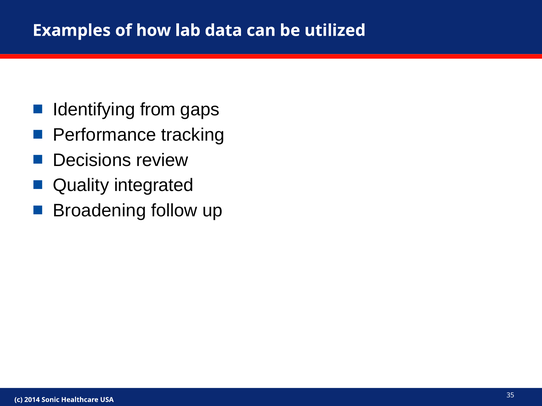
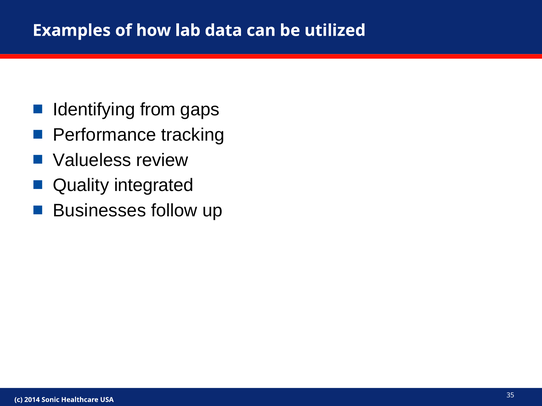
Decisions: Decisions -> Valueless (92, 160)
Broadening: Broadening -> Businesses (99, 211)
